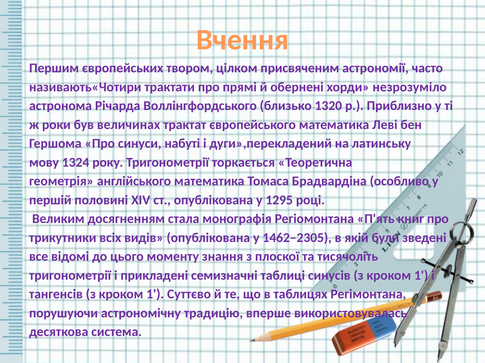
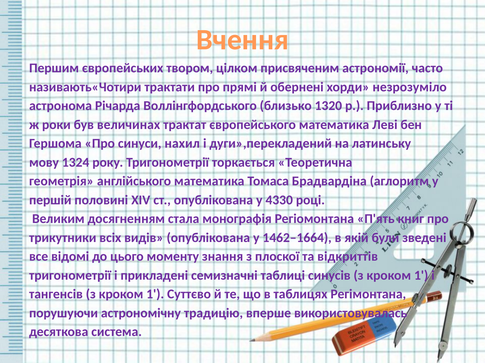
набуті: набуті -> нахил (182, 144)
особливо: особливо -> аглоритм (399, 181)
1295: 1295 -> 4330 (279, 200)
1462–2305: 1462–2305 -> 1462–1664 (297, 238)
тисячоліть: тисячоліть -> відкриттів (348, 257)
